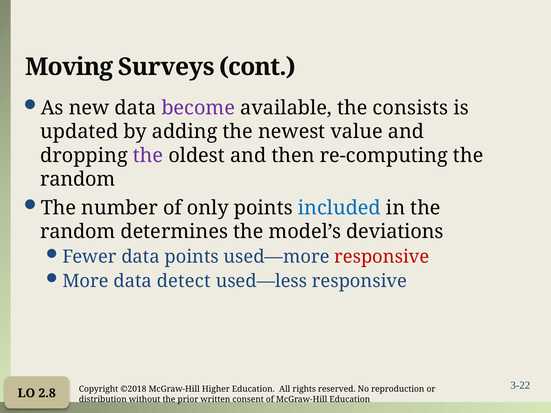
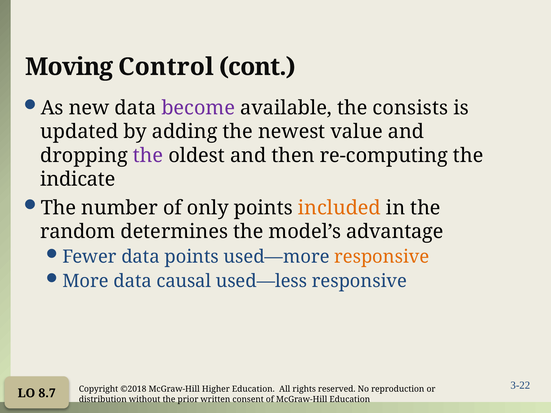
Surveys: Surveys -> Control (166, 67)
random: random -> indicate (78, 179)
included colour: blue -> orange (339, 208)
deviations: deviations -> advantage (395, 232)
responsive colour: red -> orange (382, 257)
detect: detect -> causal (184, 281)
2.8: 2.8 -> 8.7 (47, 393)
